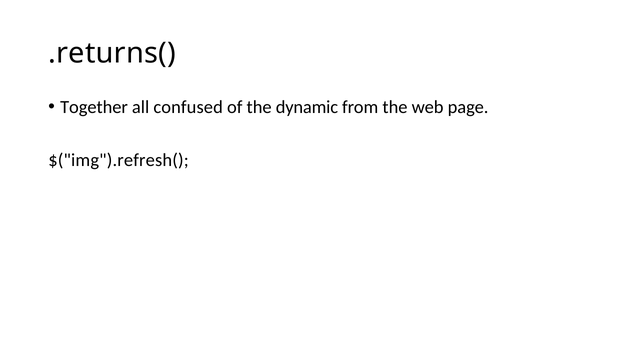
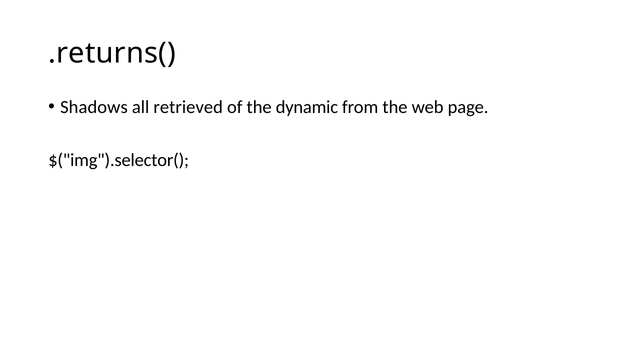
Together: Together -> Shadows (94, 107)
confused: confused -> retrieved (188, 107)
$("img").refresh(: $("img").refresh( -> $("img").selector( (119, 160)
